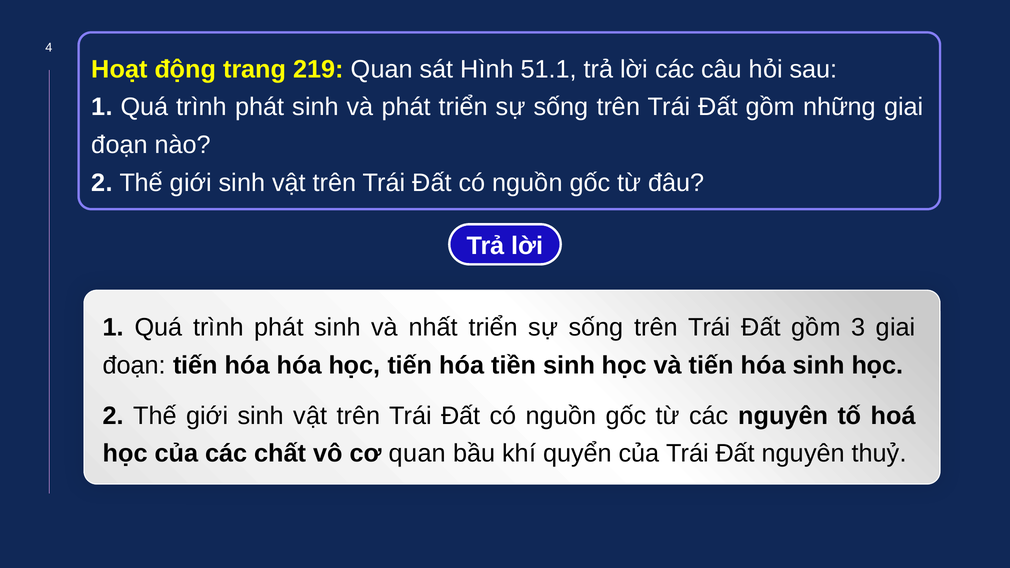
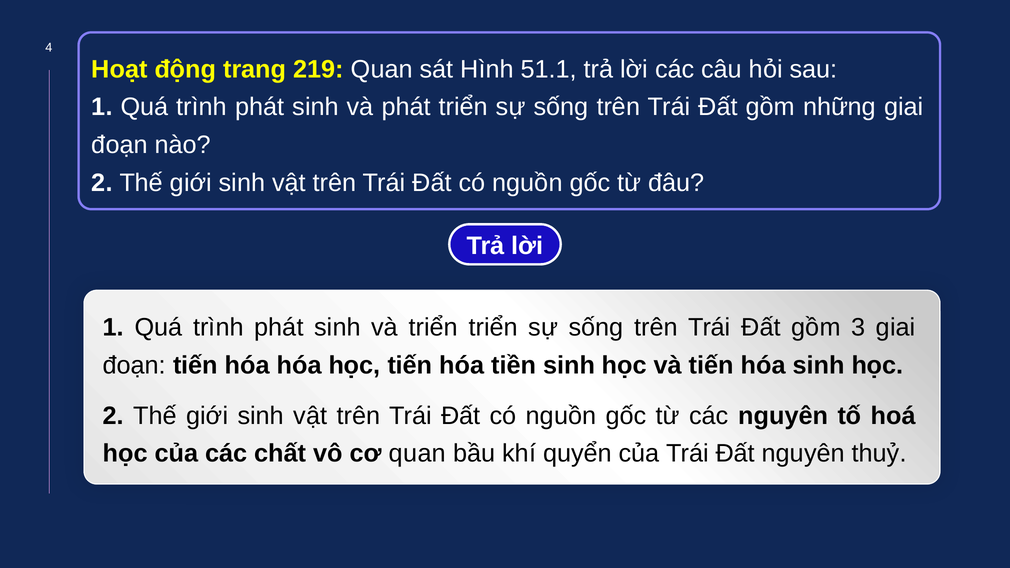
và nhất: nhất -> triển (433, 327)
